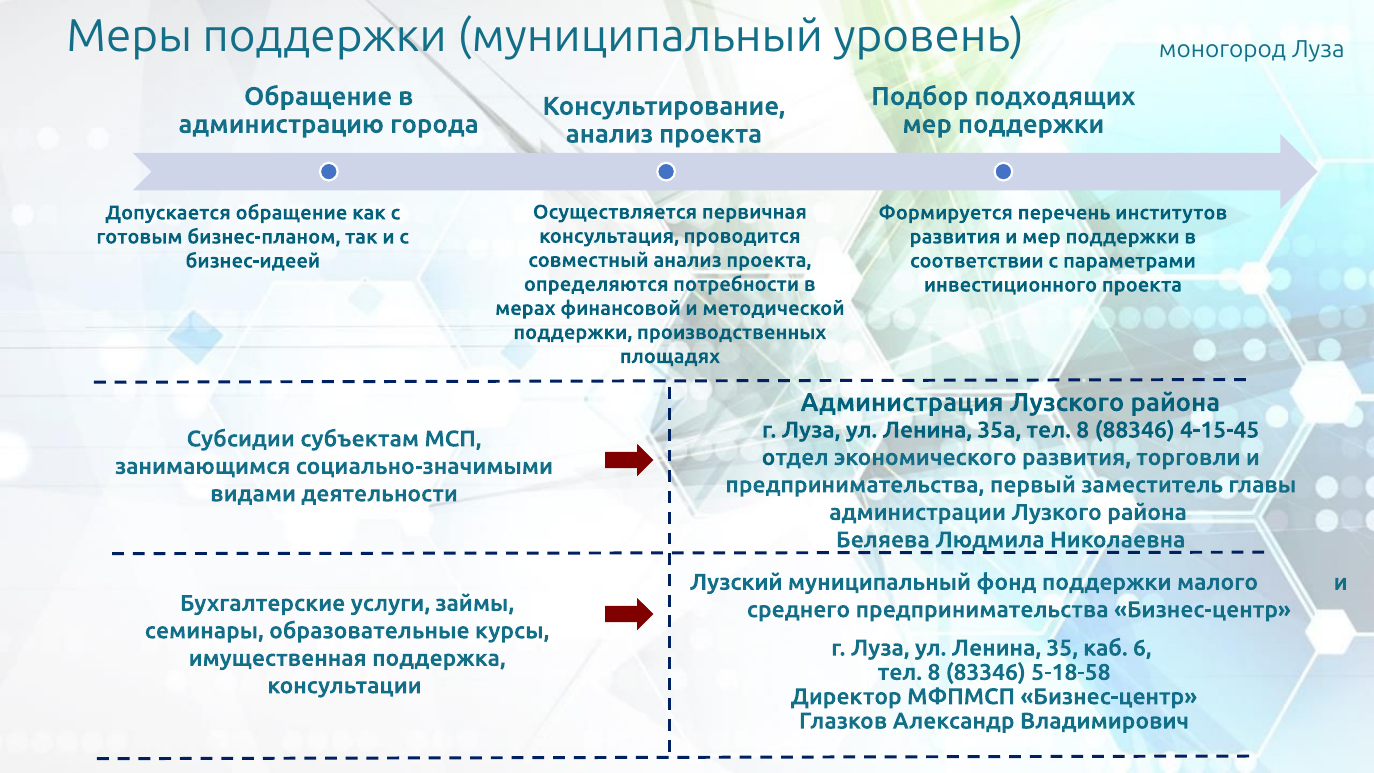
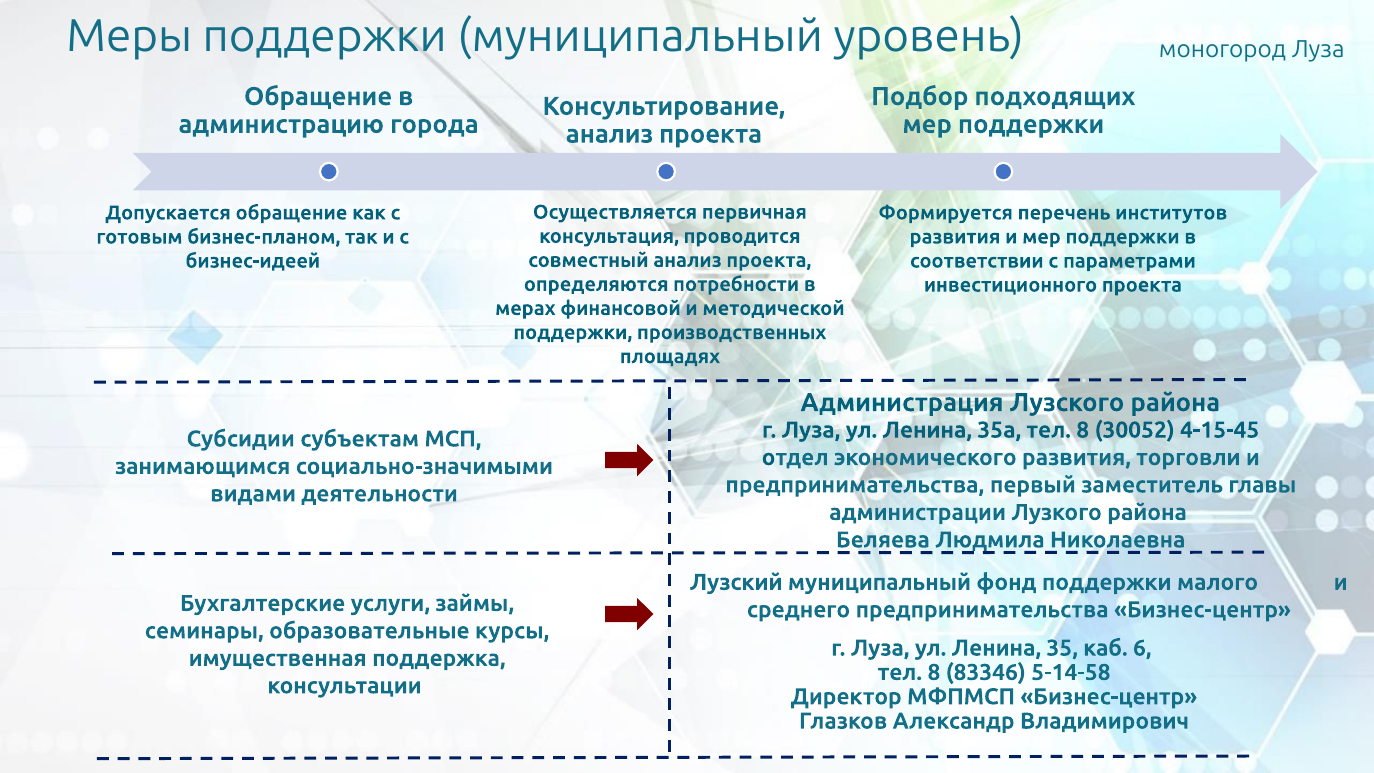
88346: 88346 -> 30052 (1135, 430)
5-18-58: 5-18-58 -> 5-14-58 (1071, 672)
